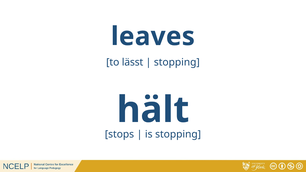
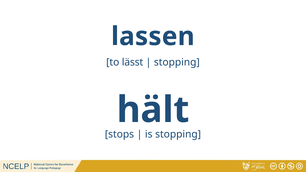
leaves: leaves -> lassen (153, 37)
